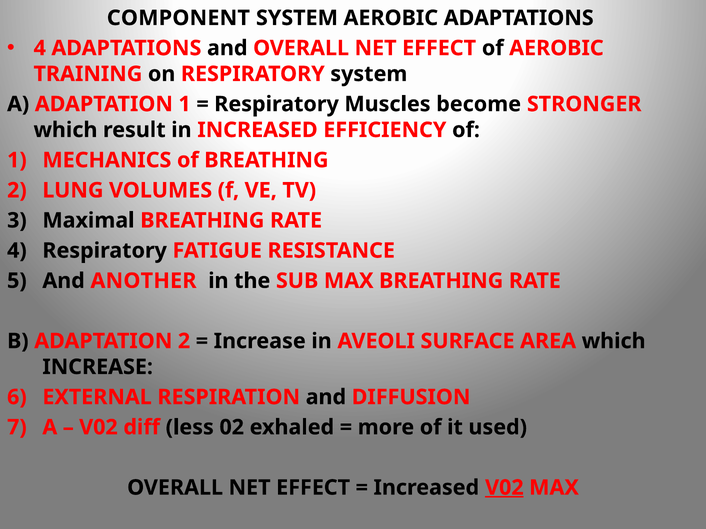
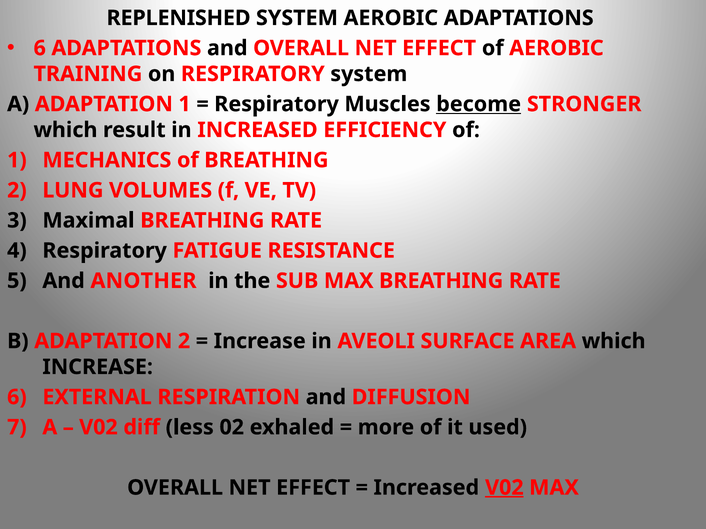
COMPONENT: COMPONENT -> REPLENISHED (179, 18)
4: 4 -> 6 (40, 48)
become underline: none -> present (479, 104)
